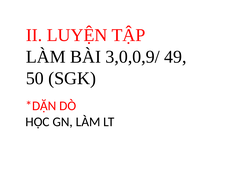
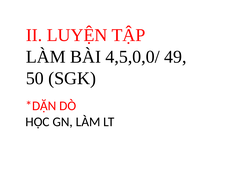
3,0,0,9/: 3,0,0,9/ -> 4,5,0,0/ (133, 57)
